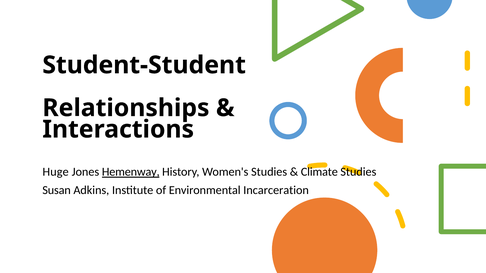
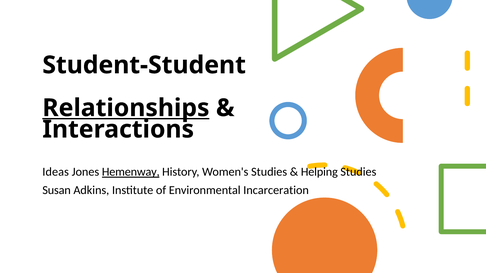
Relationships underline: none -> present (126, 108)
Huge: Huge -> Ideas (56, 172)
Climate: Climate -> Helping (319, 172)
